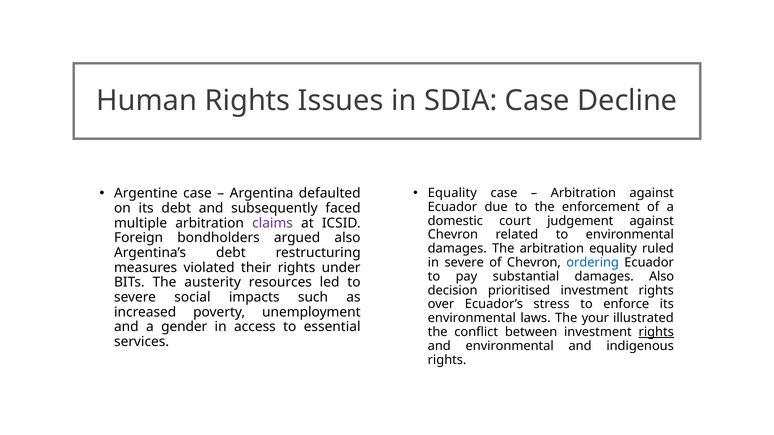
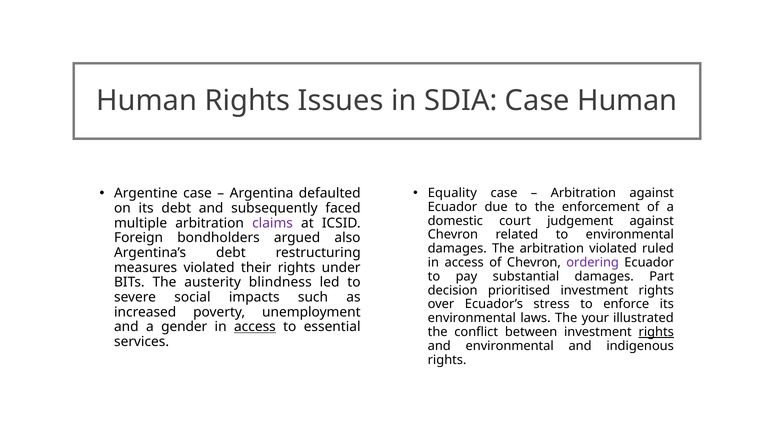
Case Decline: Decline -> Human (627, 101)
arbitration equality: equality -> violated (613, 249)
severe: severe -> access (464, 263)
ordering colour: blue -> purple (593, 263)
damages Also: Also -> Part (662, 277)
resources: resources -> blindness (280, 283)
access underline: none -> present (255, 327)
